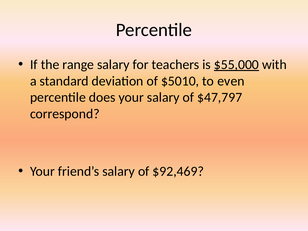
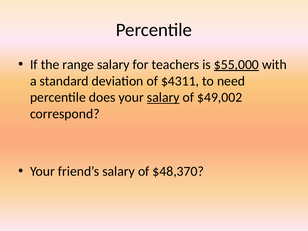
$5010: $5010 -> $4311 (180, 81)
even: even -> need (231, 81)
salary underline: none -> present (163, 97)
$47,797: $47,797 -> $49,002 (220, 97)
$92,469: $92,469 -> $48,370 (178, 171)
